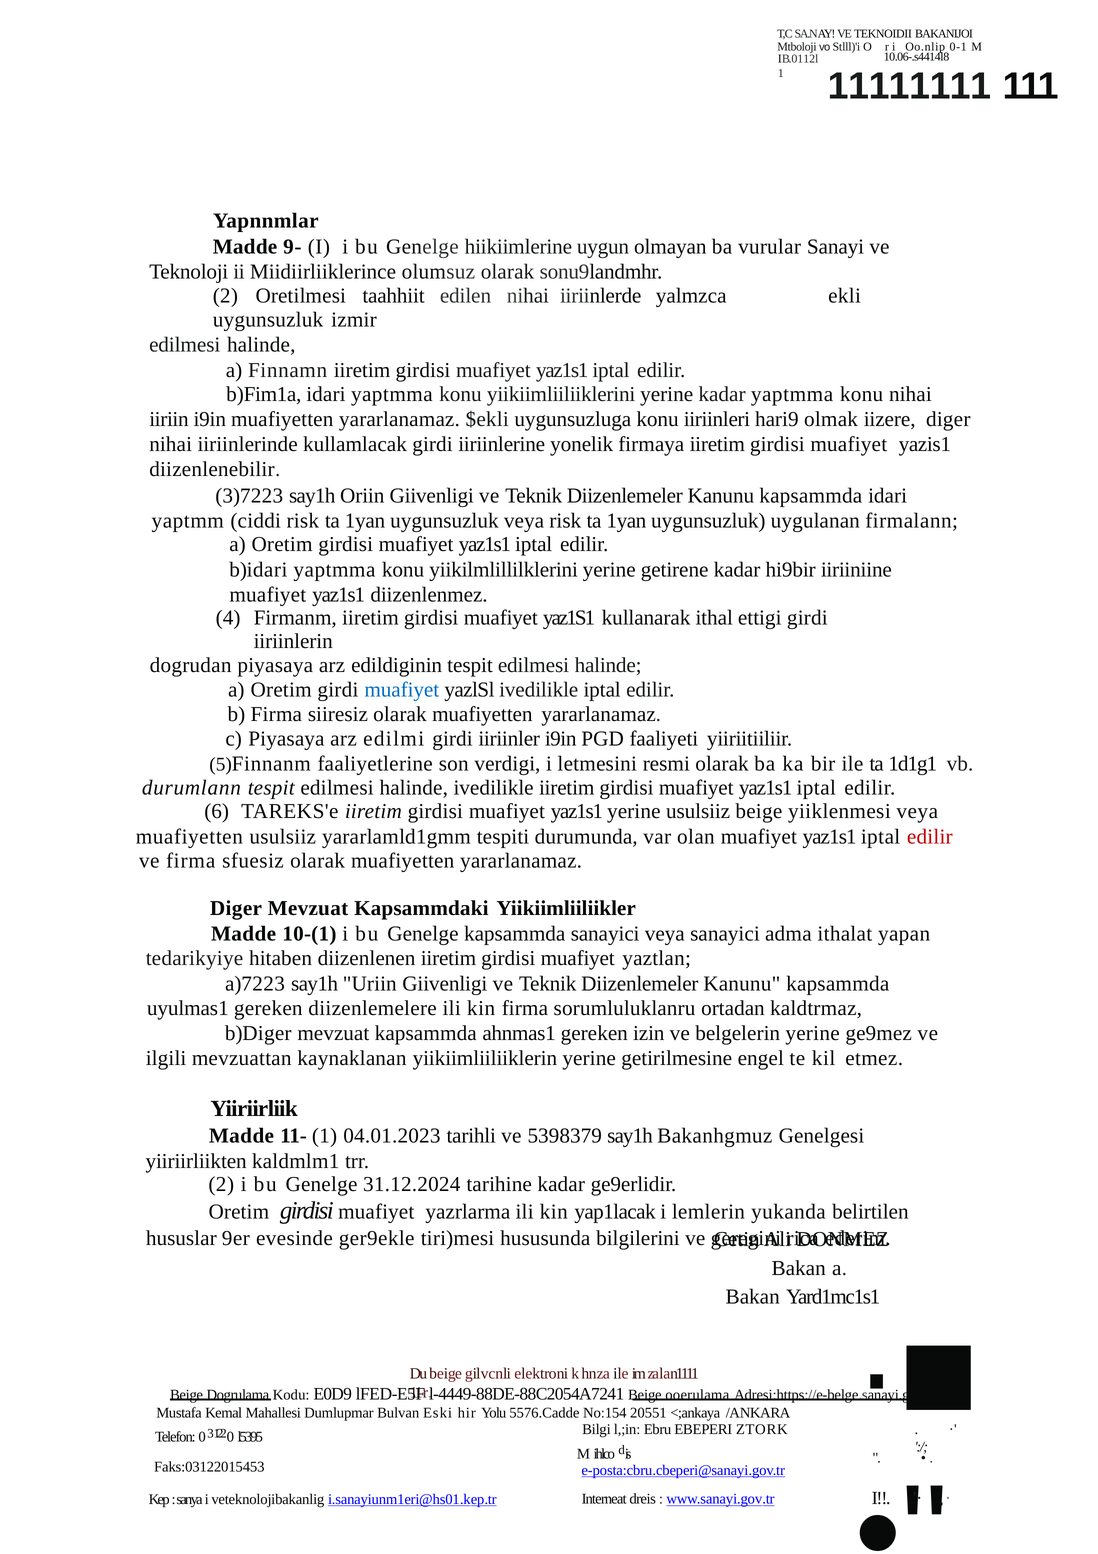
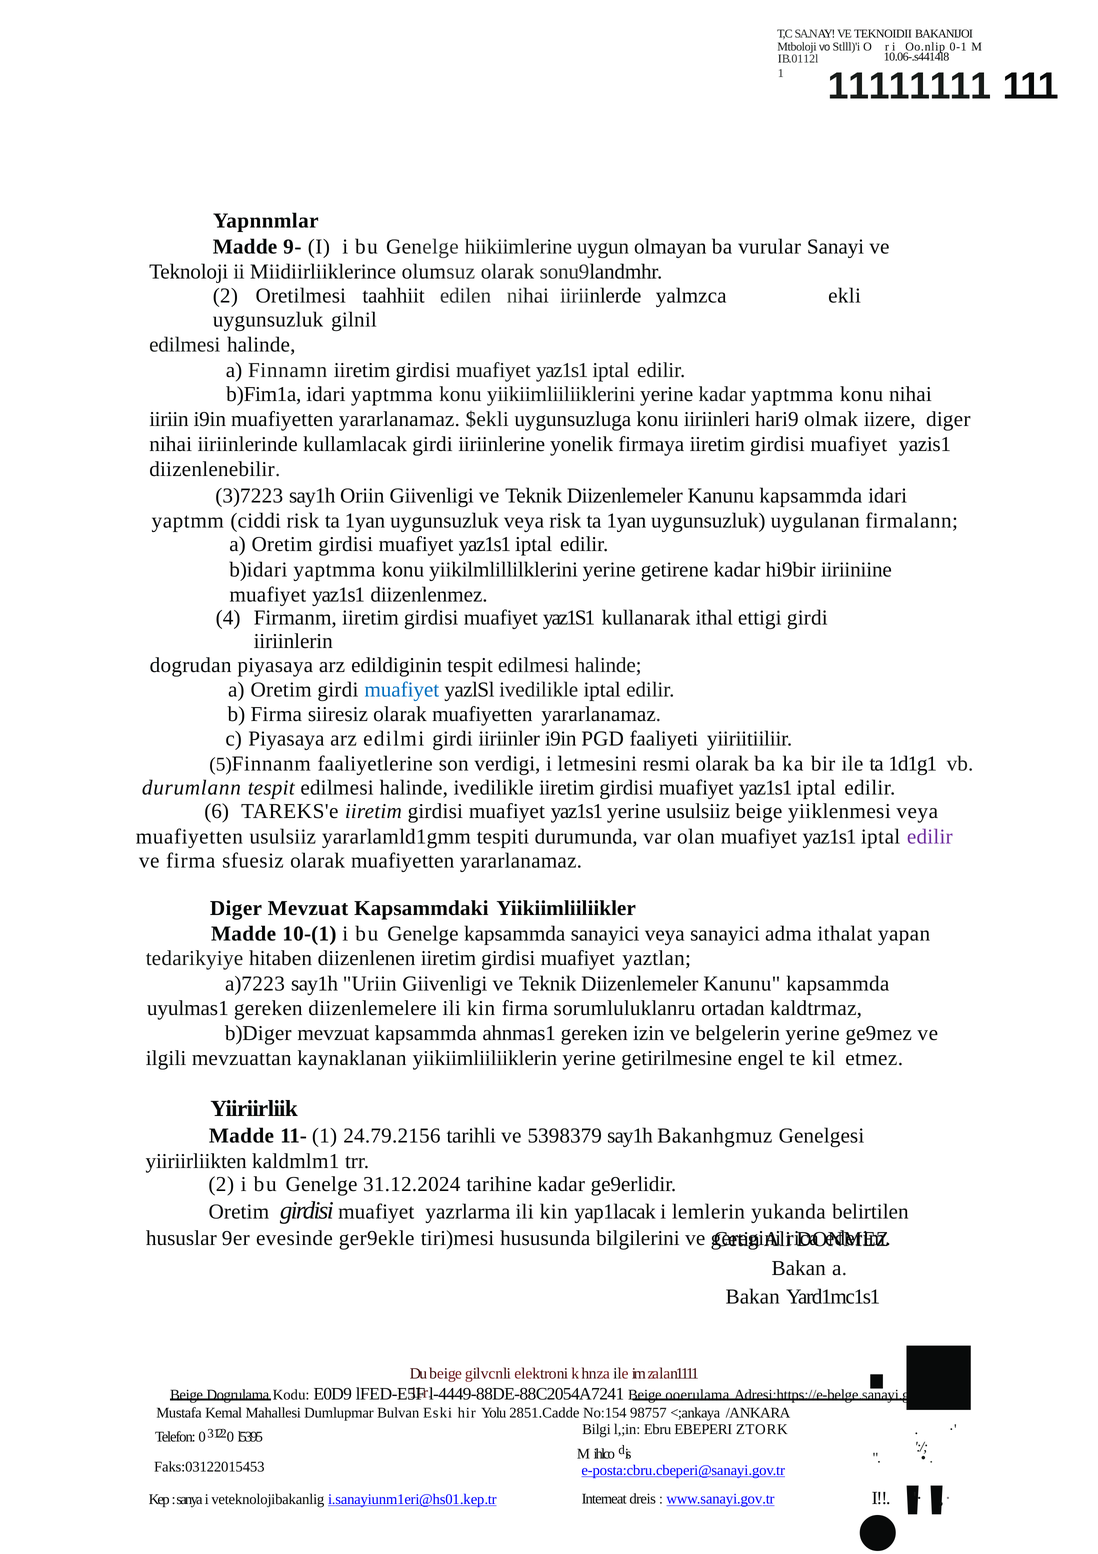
izmir: izmir -> gilnil (354, 320)
edilir colour: red -> purple (930, 837)
04.01.2023: 04.01.2023 -> 24.79.2156 (392, 1136)
5576.Cadde: 5576.Cadde -> 2851.Cadde (544, 1413)
20551: 20551 -> 98757 (648, 1413)
